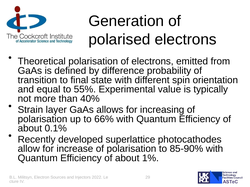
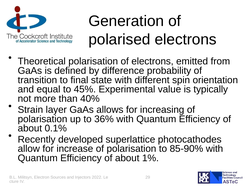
55%: 55% -> 45% (85, 90)
66%: 66% -> 36% (104, 119)
